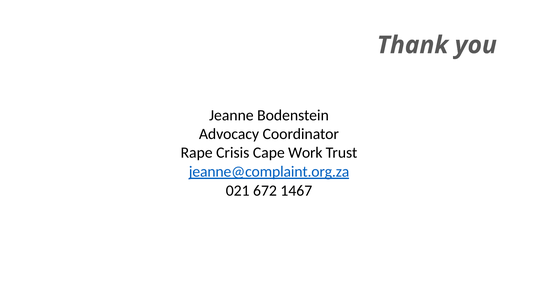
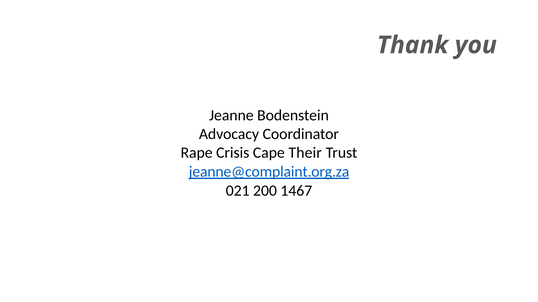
Work: Work -> Their (305, 153)
672: 672 -> 200 (265, 191)
